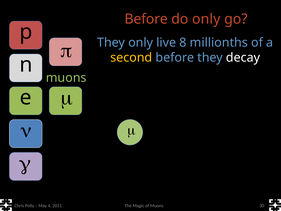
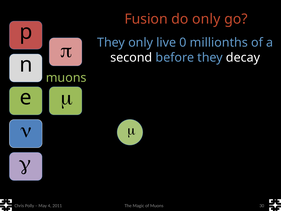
Before: Before -> Fusion (146, 19)
8: 8 -> 0 (183, 43)
second colour: yellow -> white (131, 58)
